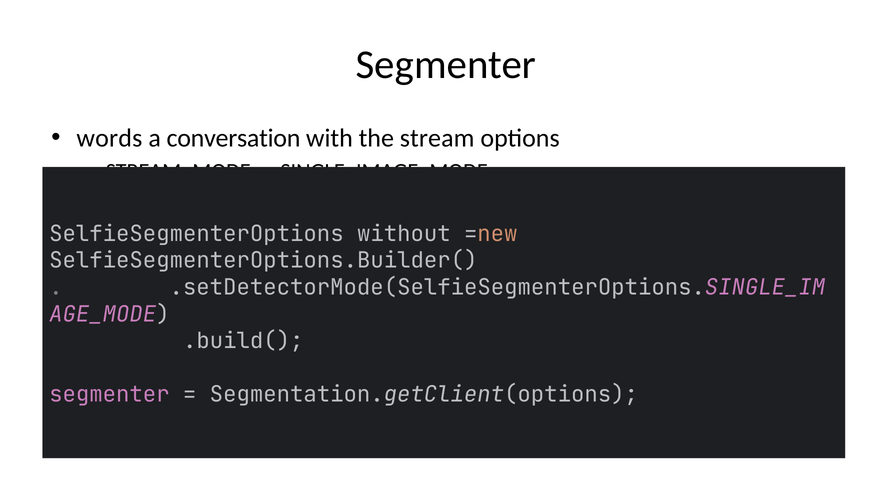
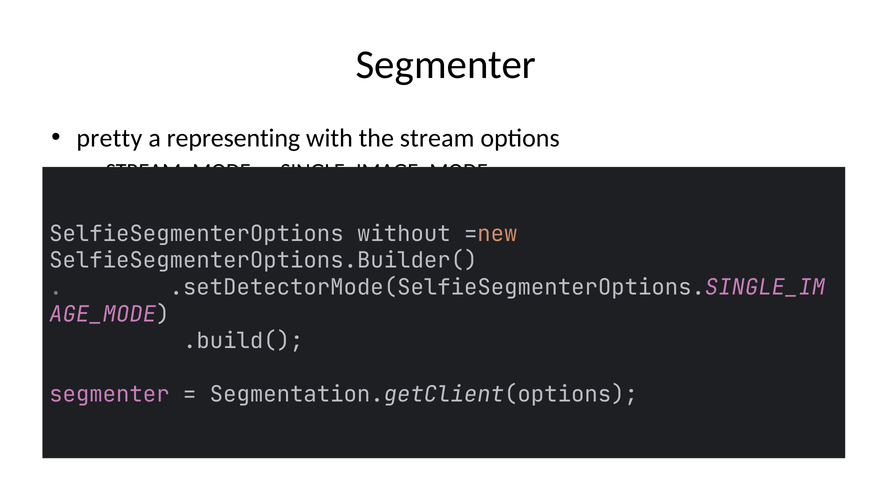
words: words -> pretty (109, 138)
conversation: conversation -> representing (233, 138)
